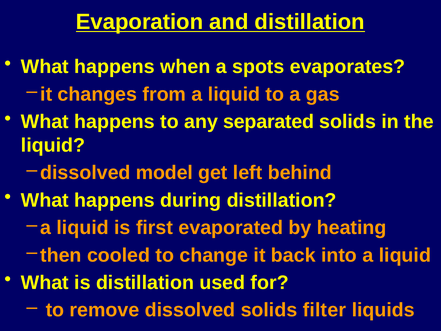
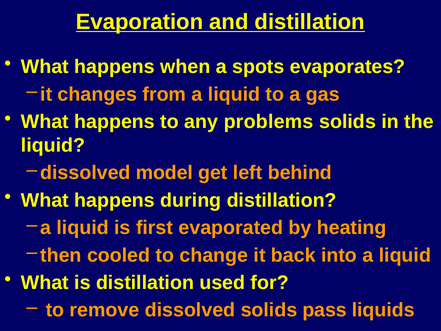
separated: separated -> problems (269, 122)
filter: filter -> pass (325, 310)
